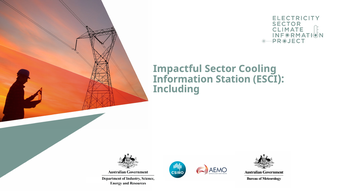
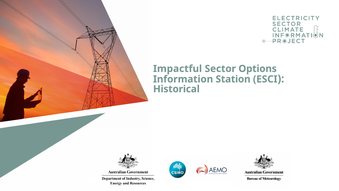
Cooling: Cooling -> Options (258, 69)
Including: Including -> Historical (176, 89)
